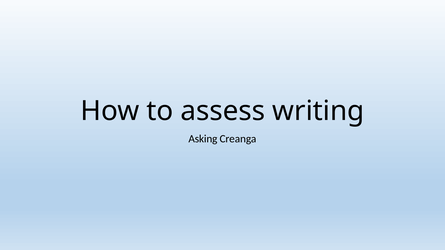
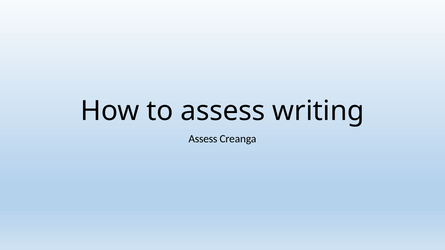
Asking: Asking -> Assess (203, 139)
